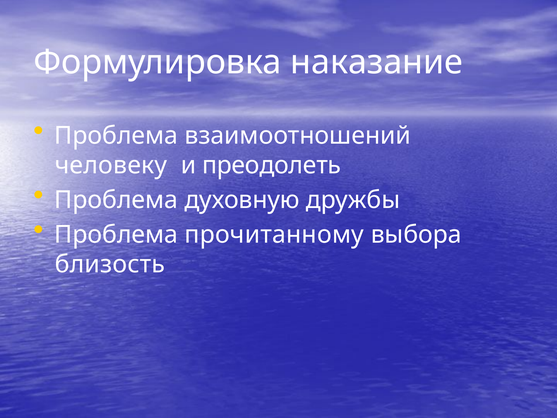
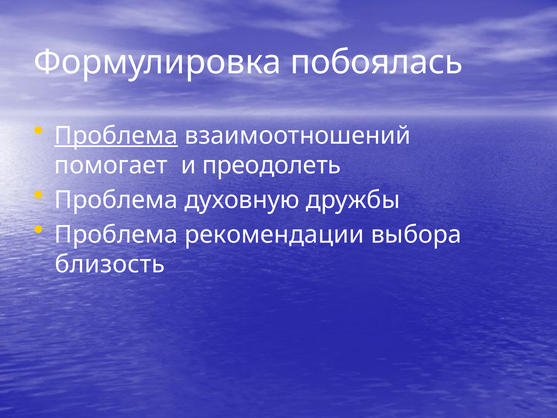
наказание: наказание -> побоялась (377, 62)
Проблема underline: none -> present (116, 135)
человеку: человеку -> помогает (111, 165)
прочитанному: прочитанному -> рекомендации (274, 234)
